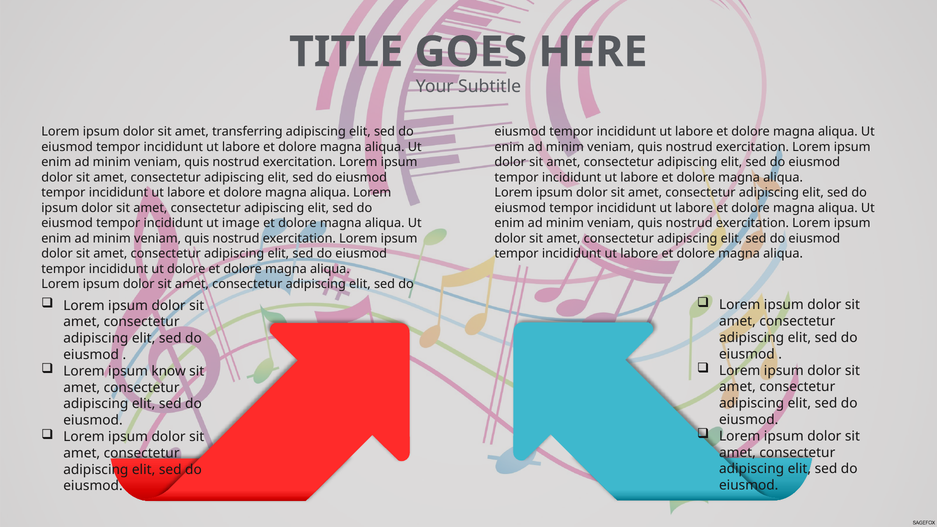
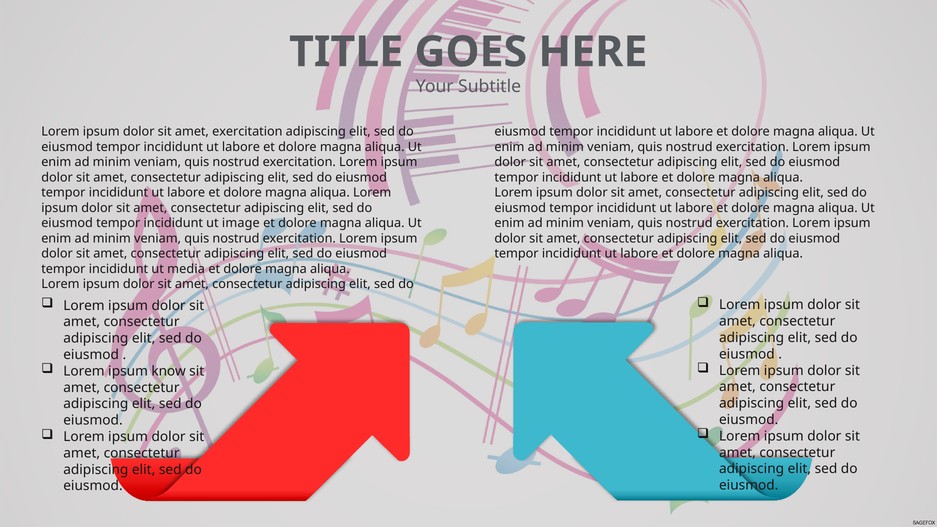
amet transferring: transferring -> exercitation (247, 132)
ut dolore: dolore -> media (186, 269)
